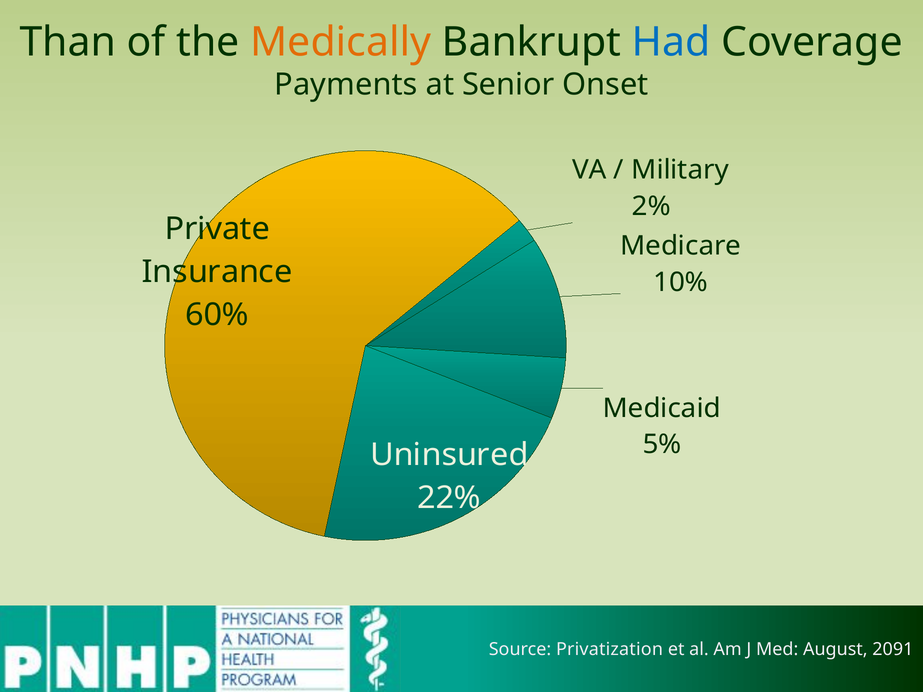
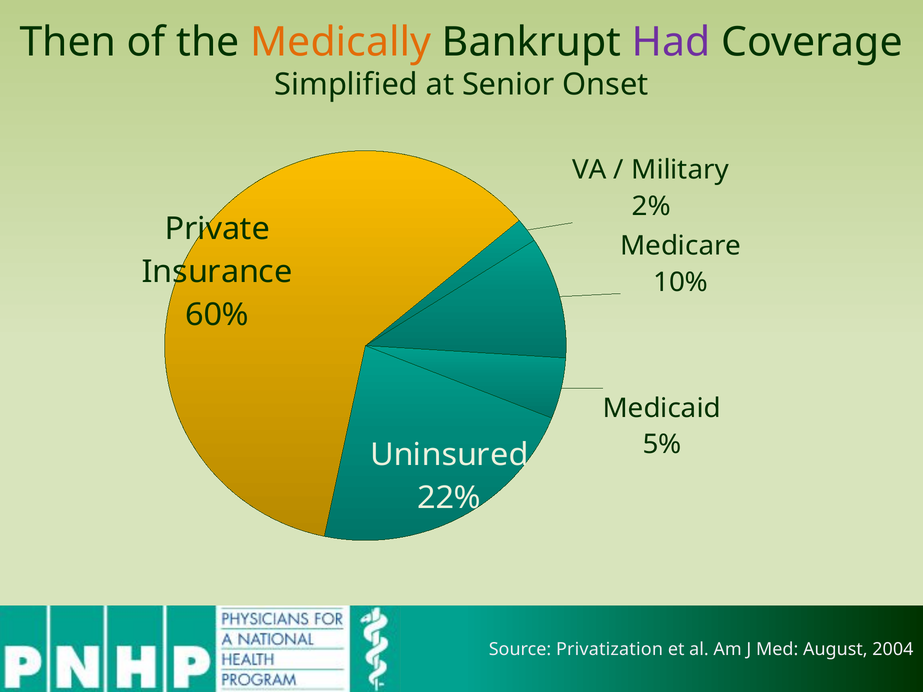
Than: Than -> Then (68, 42)
Had colour: blue -> purple (671, 42)
Payments: Payments -> Simplified (346, 84)
2091: 2091 -> 2004 (893, 649)
